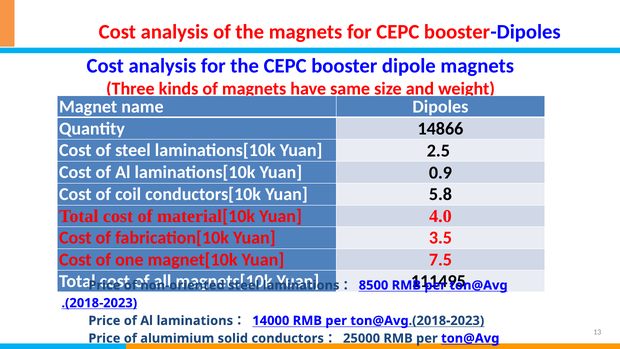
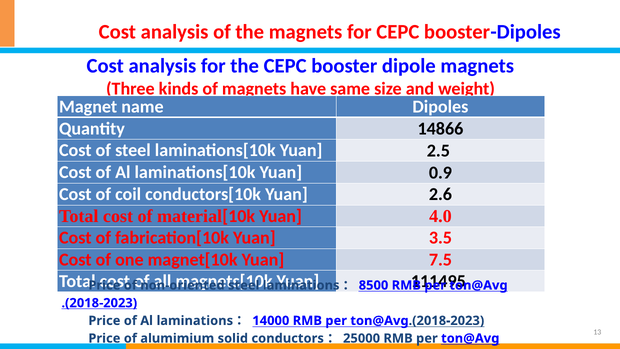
5.8: 5.8 -> 2.6 (440, 194)
